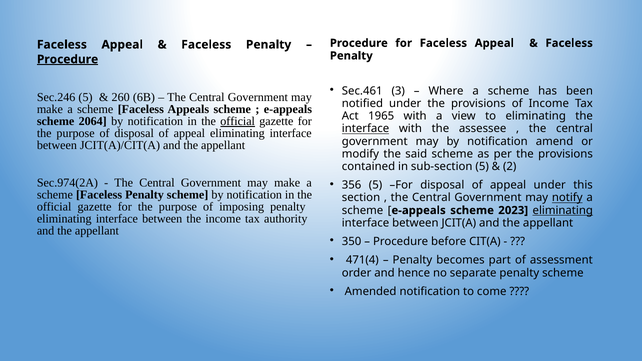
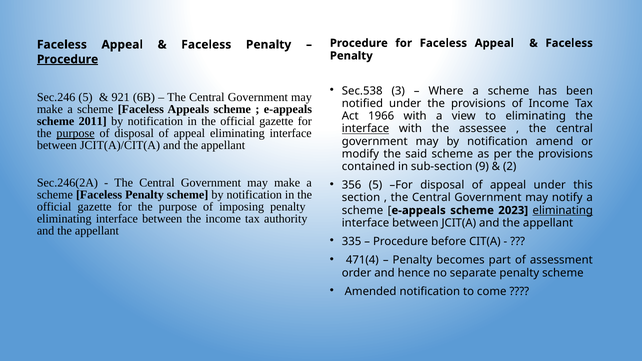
Sec.461: Sec.461 -> Sec.538 (362, 91)
260: 260 -> 921 (121, 97)
1965: 1965 -> 1966 (381, 116)
2064: 2064 -> 2011 (93, 121)
official underline: present -> none (238, 121)
purpose underline: none -> present (76, 133)
sub-section 5: 5 -> 9 (482, 167)
Sec.974(2A: Sec.974(2A -> Sec.246(2A (67, 183)
notify underline: present -> none (567, 198)
350: 350 -> 335 (352, 242)
